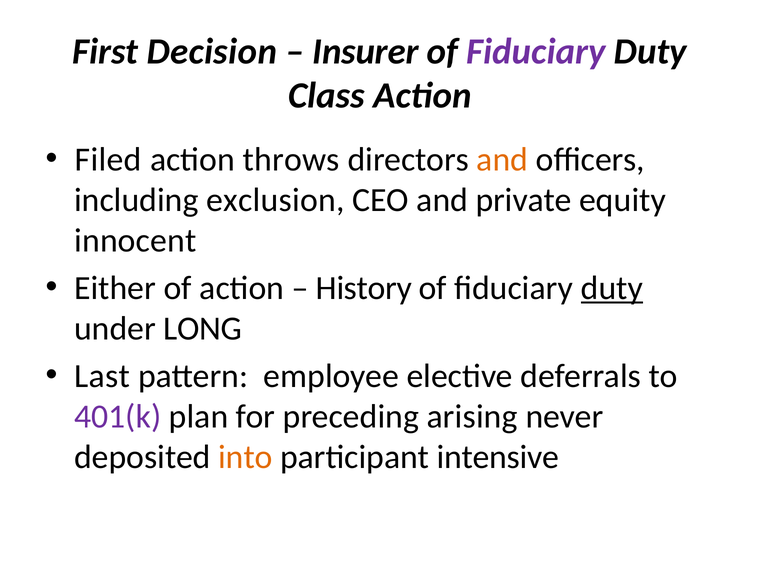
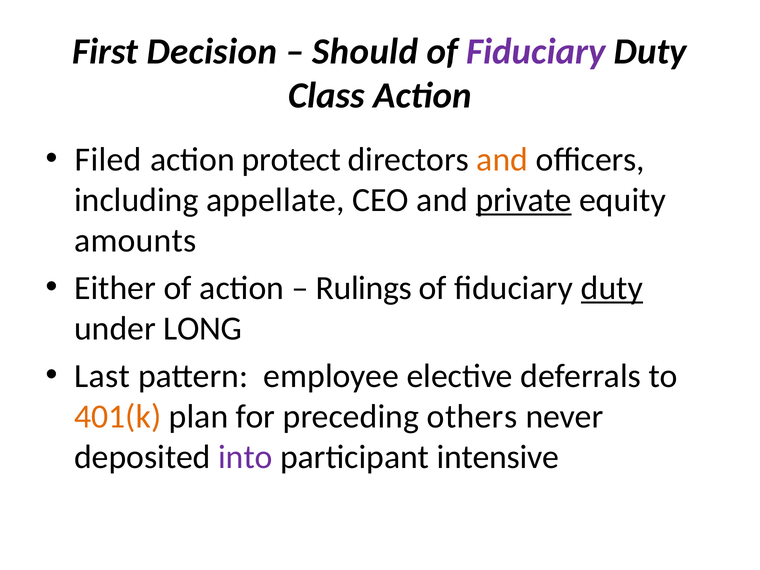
Insurer: Insurer -> Should (365, 51)
throws: throws -> protect (291, 159)
exclusion: exclusion -> appellate (275, 200)
private underline: none -> present (524, 200)
innocent: innocent -> amounts (135, 241)
History: History -> Rulings (364, 288)
401(k colour: purple -> orange (118, 416)
arising: arising -> others (472, 416)
into colour: orange -> purple (245, 457)
